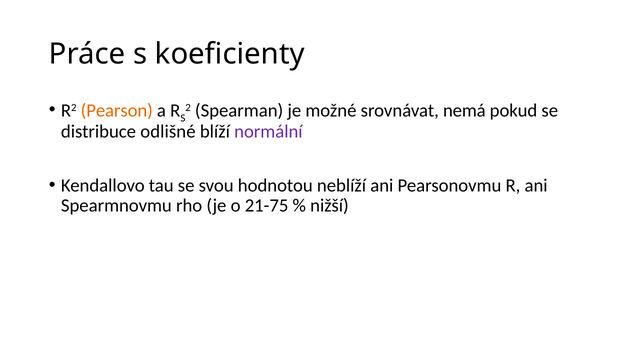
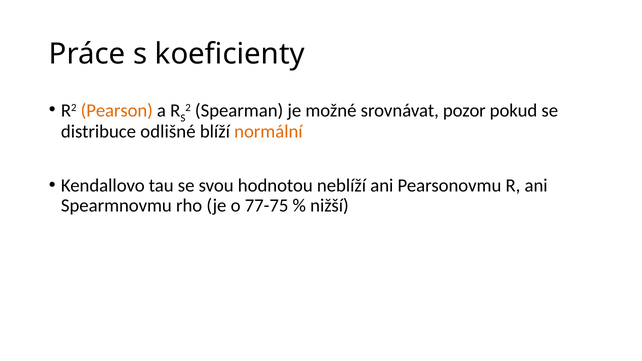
nemá: nemá -> pozor (464, 111)
normální colour: purple -> orange (268, 132)
21-75: 21-75 -> 77-75 (267, 206)
